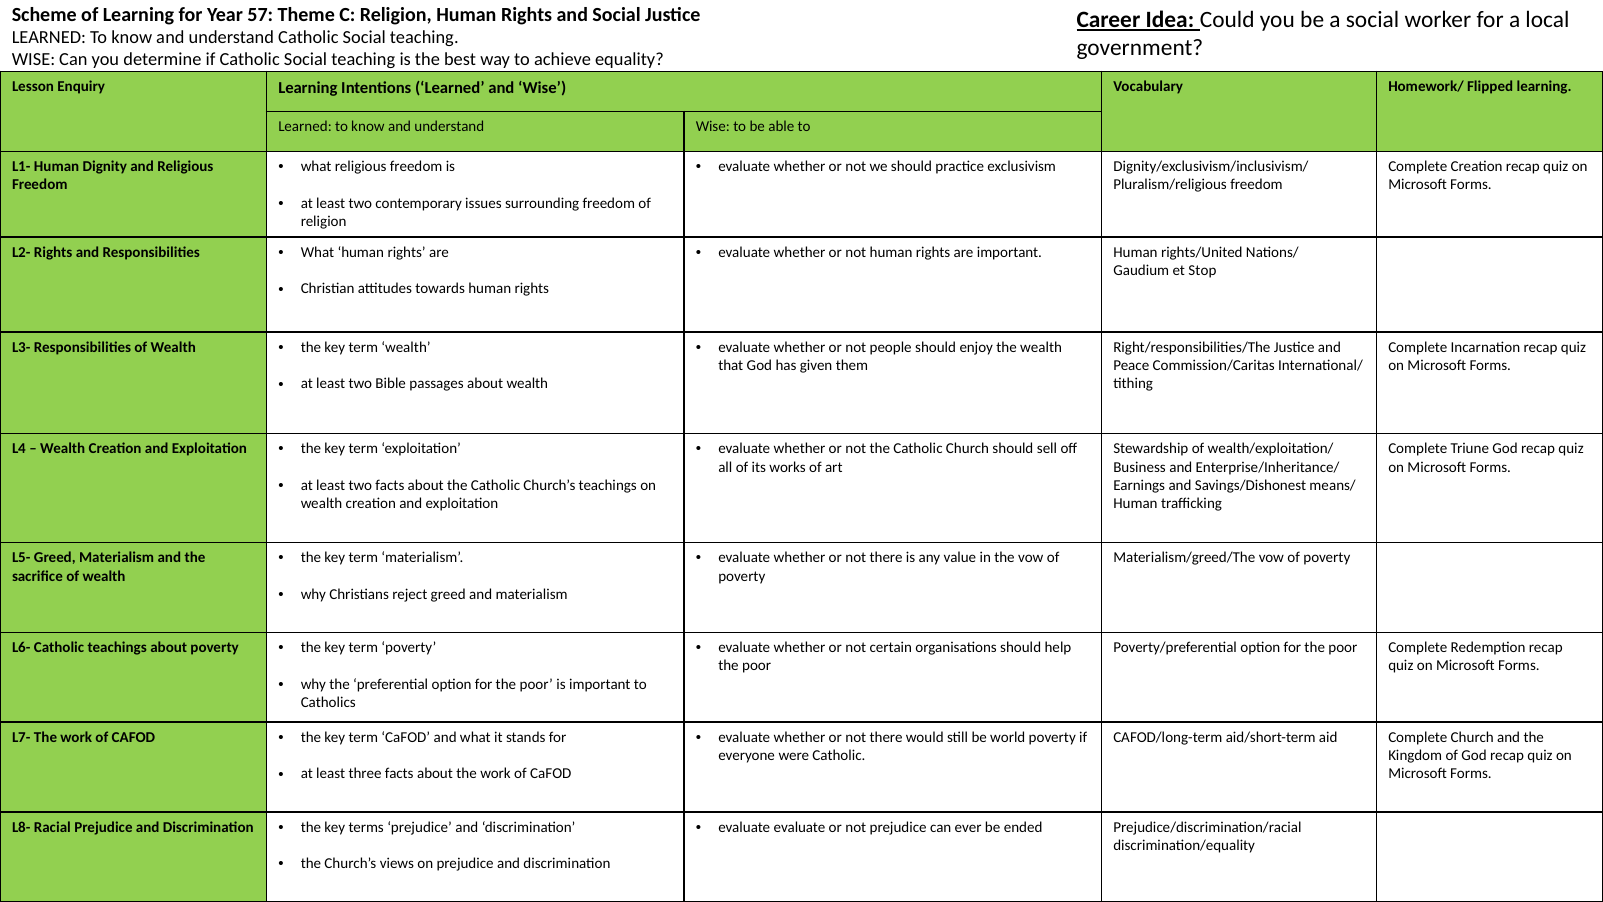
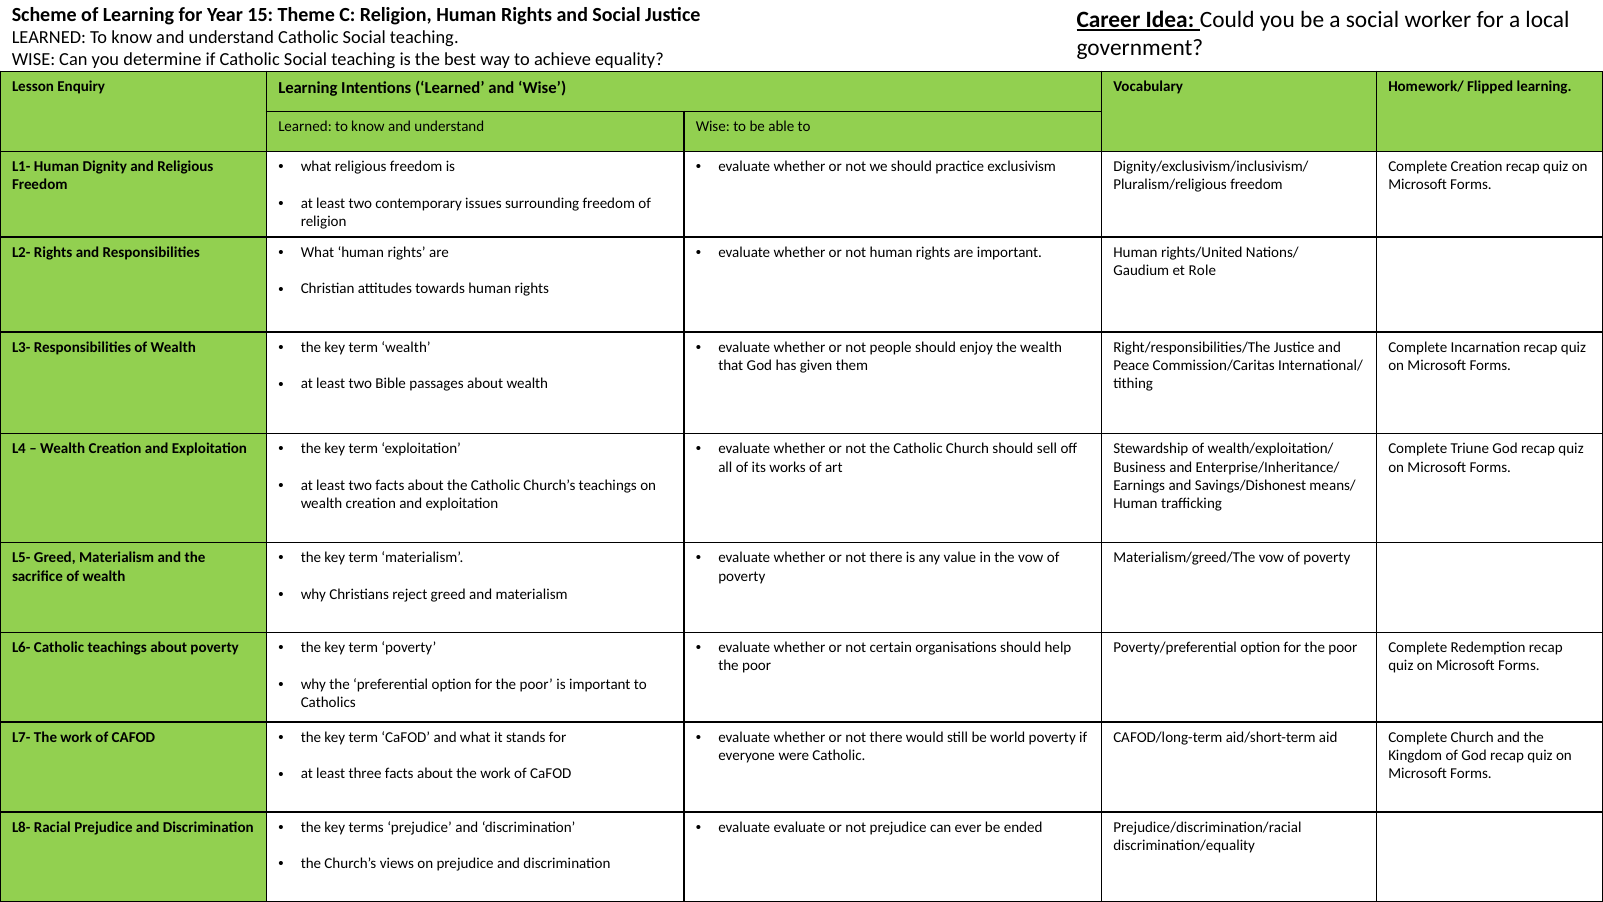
57: 57 -> 15 (260, 14)
Stop: Stop -> Role (1202, 271)
